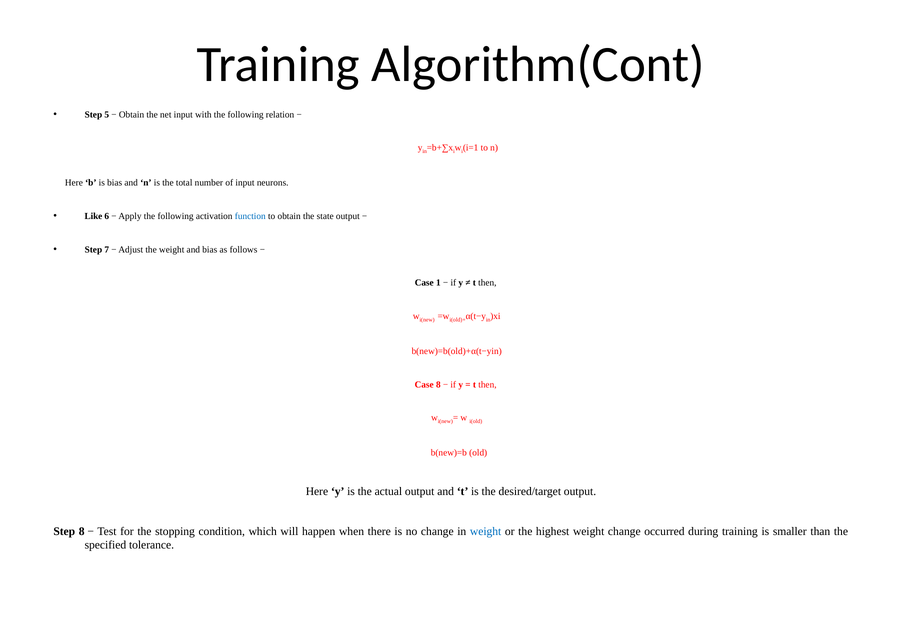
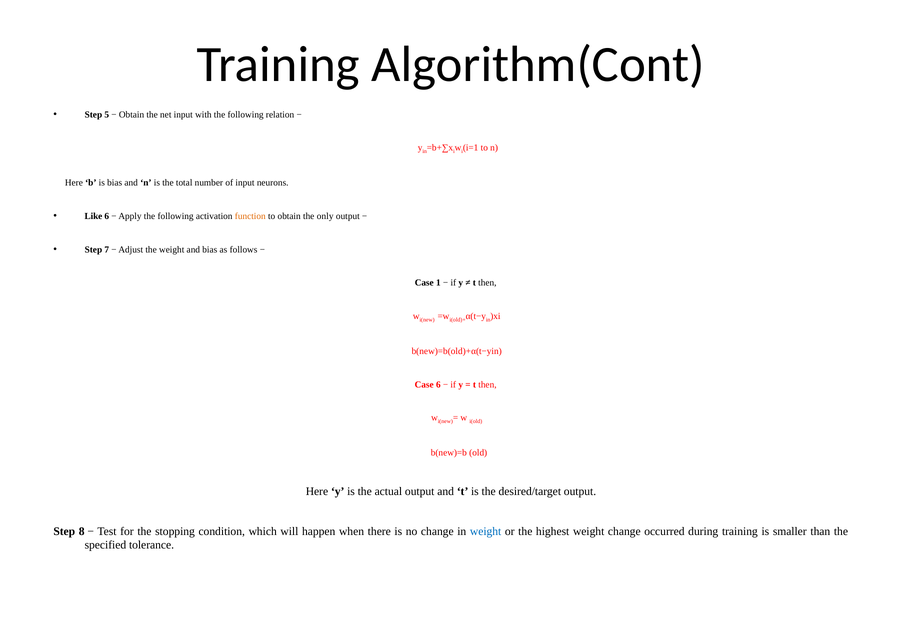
function colour: blue -> orange (250, 216)
state: state -> only (325, 216)
Case 8: 8 -> 6 (438, 384)
